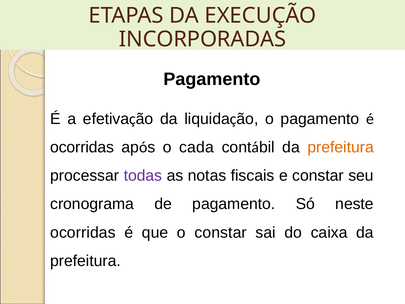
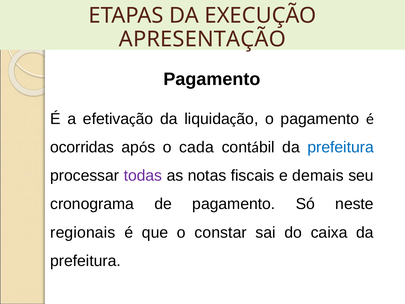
INCORPORADAS: INCORPORADAS -> APRESENTAÇÃO (202, 39)
prefeitura colour: orange -> blue (341, 147)
e constar: constar -> demais (318, 176)
ocorridas: ocorridas -> regionais (83, 232)
